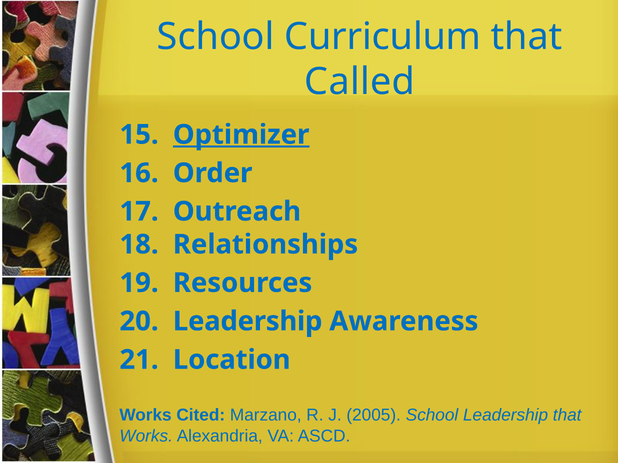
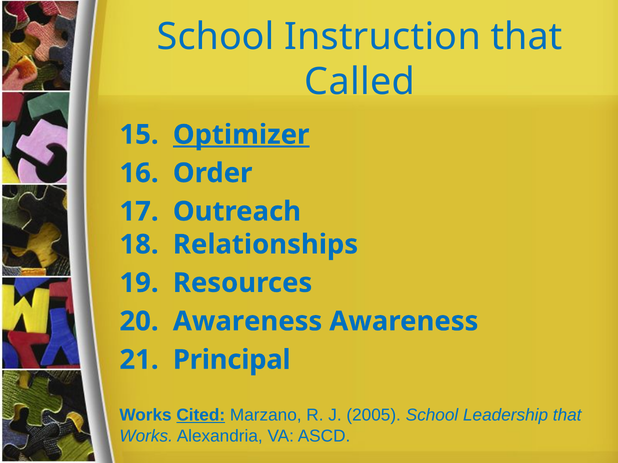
Curriculum: Curriculum -> Instruction (383, 37)
20 Leadership: Leadership -> Awareness (248, 322)
Location: Location -> Principal (232, 360)
Cited underline: none -> present (201, 416)
